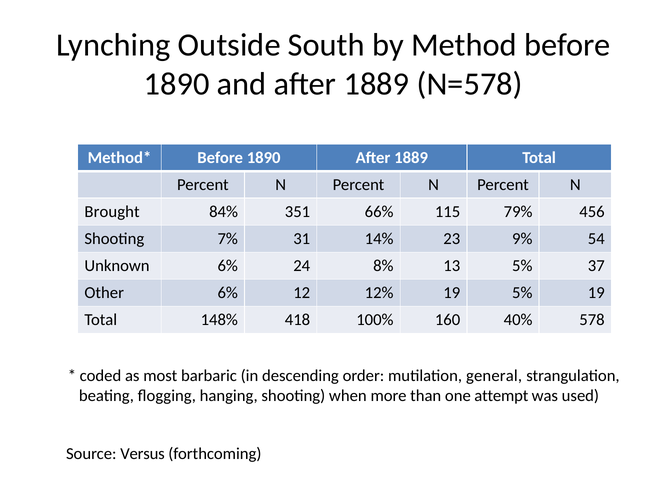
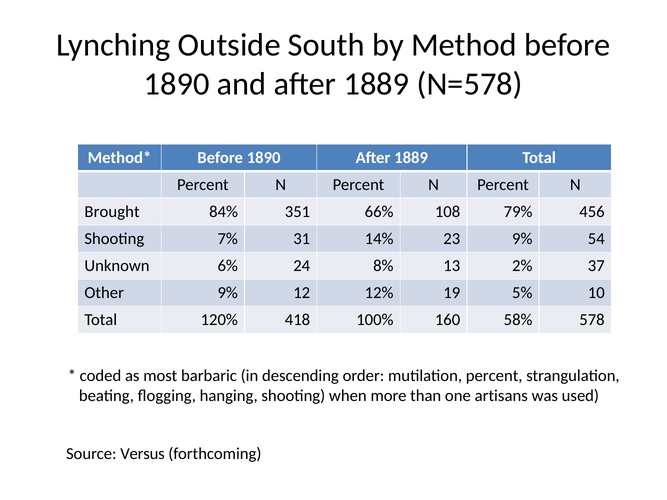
115: 115 -> 108 (448, 212)
13 5%: 5% -> 2% (522, 266)
Other 6%: 6% -> 9% (228, 293)
5% 19: 19 -> 10 (596, 293)
148%: 148% -> 120% (219, 320)
40%: 40% -> 58% (518, 320)
mutilation general: general -> percent (494, 376)
attempt: attempt -> artisans (501, 396)
